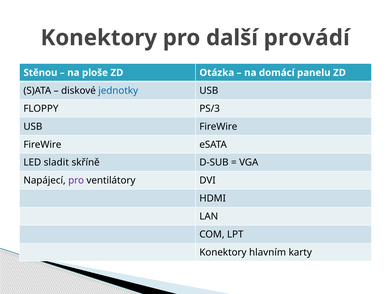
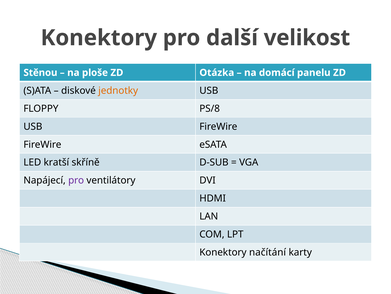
provádí: provádí -> velikost (307, 38)
jednotky colour: blue -> orange (118, 90)
PS/3: PS/3 -> PS/8 (210, 108)
sladit: sladit -> kratší (56, 162)
hlavním: hlavním -> načítání (268, 252)
